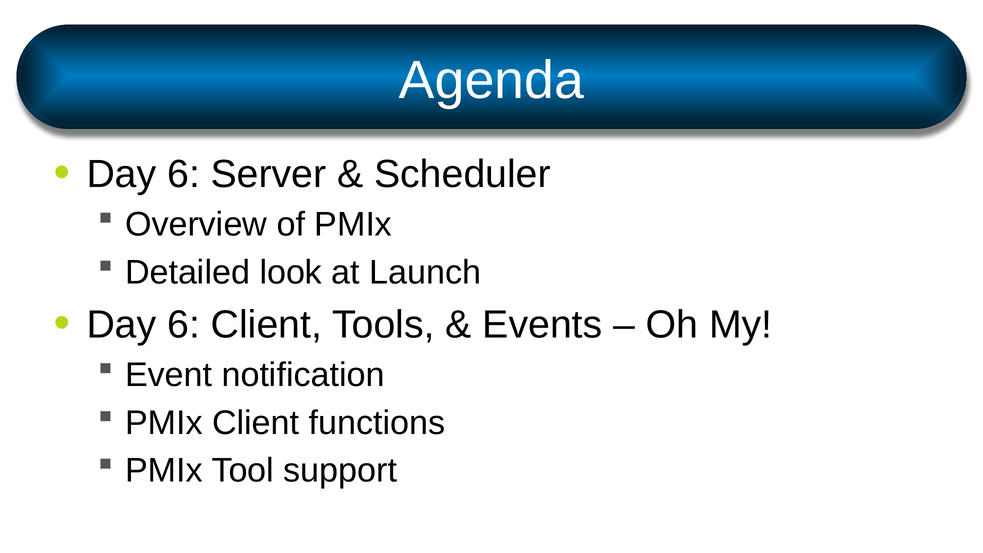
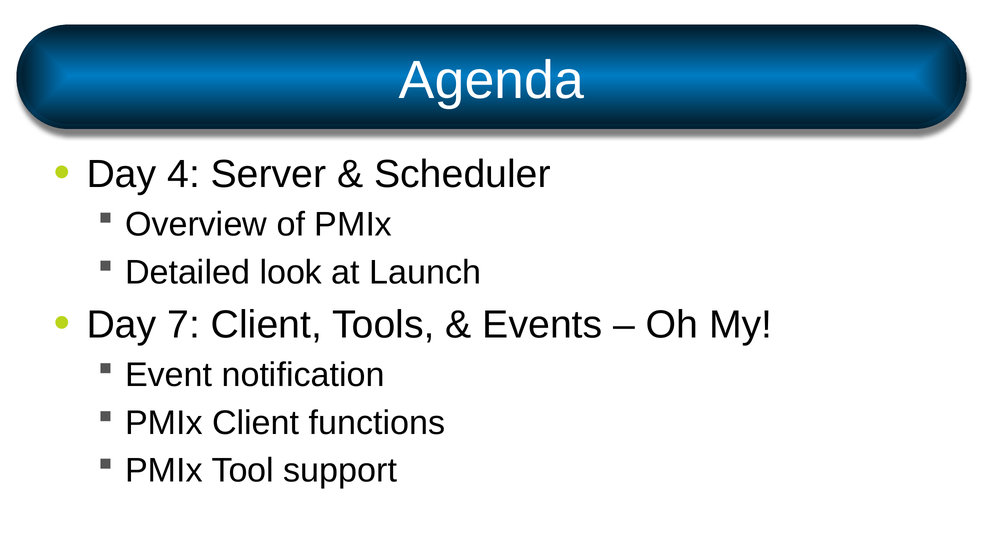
6: 6 -> 4 (184, 174)
6: 6 -> 7 (184, 325)
